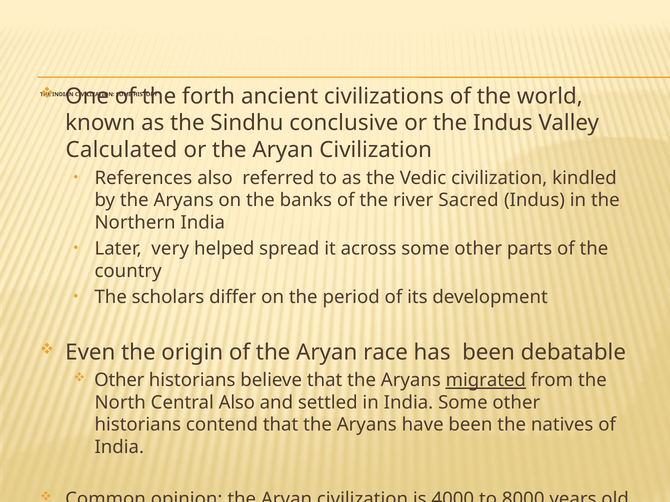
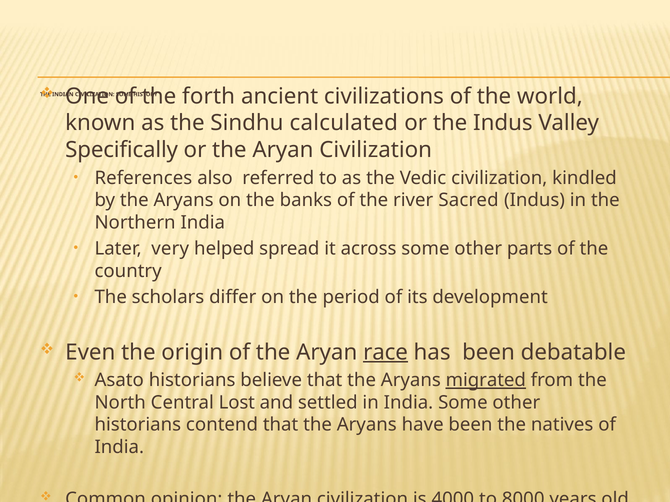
conclusive: conclusive -> calculated (344, 123)
Calculated: Calculated -> Specifically (122, 150)
race underline: none -> present (386, 353)
Other: Other -> Asato (119, 381)
Central Also: Also -> Lost (237, 403)
